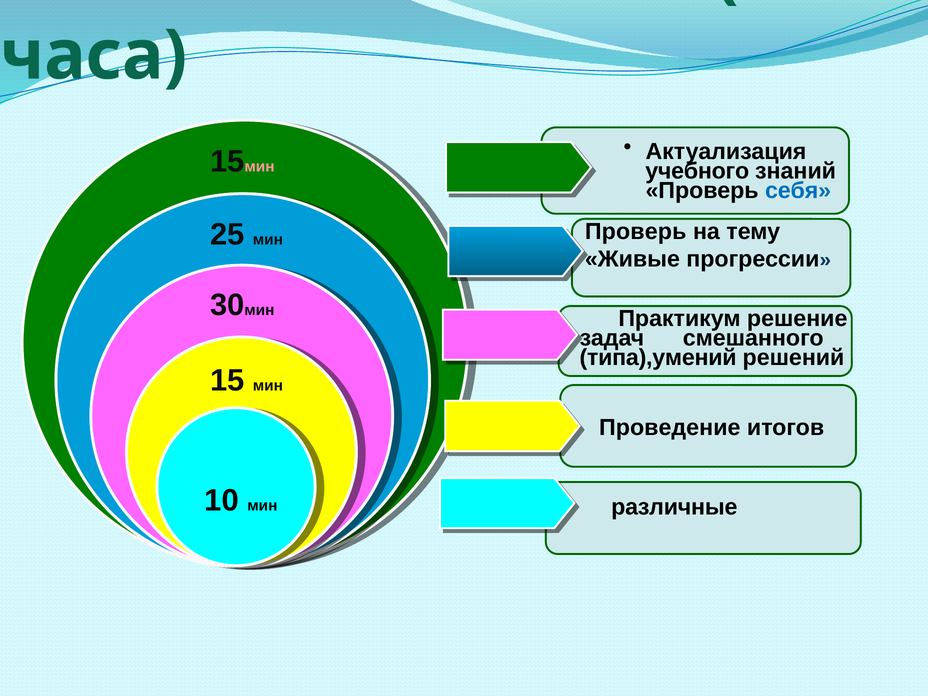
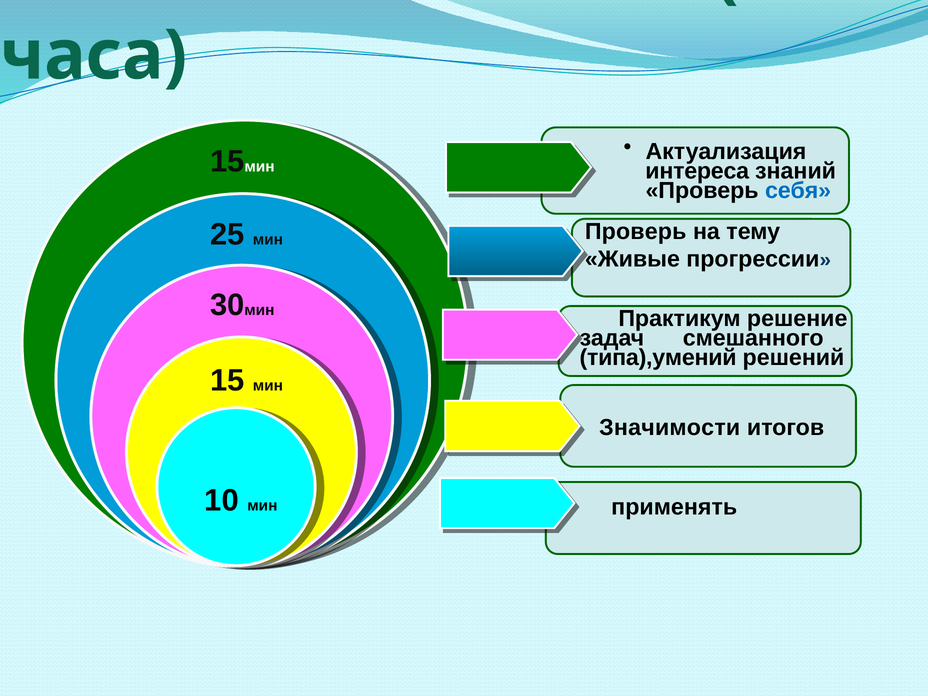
мин colour: pink -> white (259, 167)
учебного: учебного -> интереса (697, 171)
Проведение: Проведение -> Значимости (670, 428)
различные: различные -> применять (674, 507)
